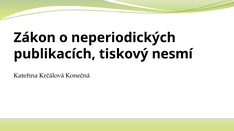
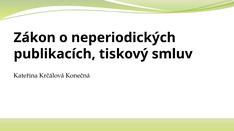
nesmí: nesmí -> smluv (172, 54)
